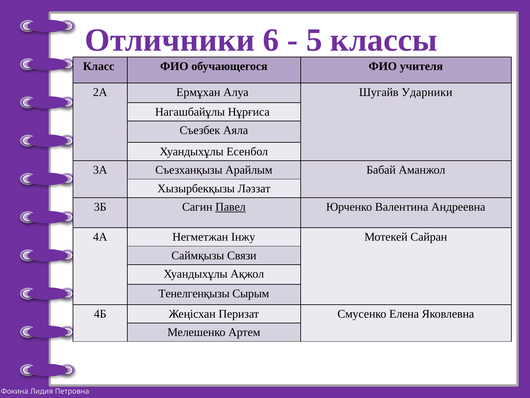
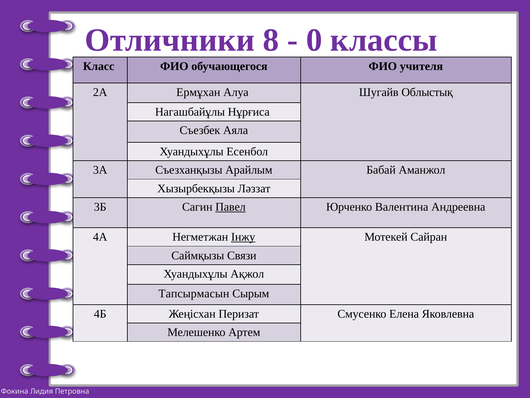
6: 6 -> 8 (271, 40)
5: 5 -> 0 (314, 40)
Ударники: Ударники -> Облыстық (427, 92)
Інжу underline: none -> present (243, 237)
Тенелгенқызы: Тенелгенқызы -> Тапсырмасын (194, 293)
